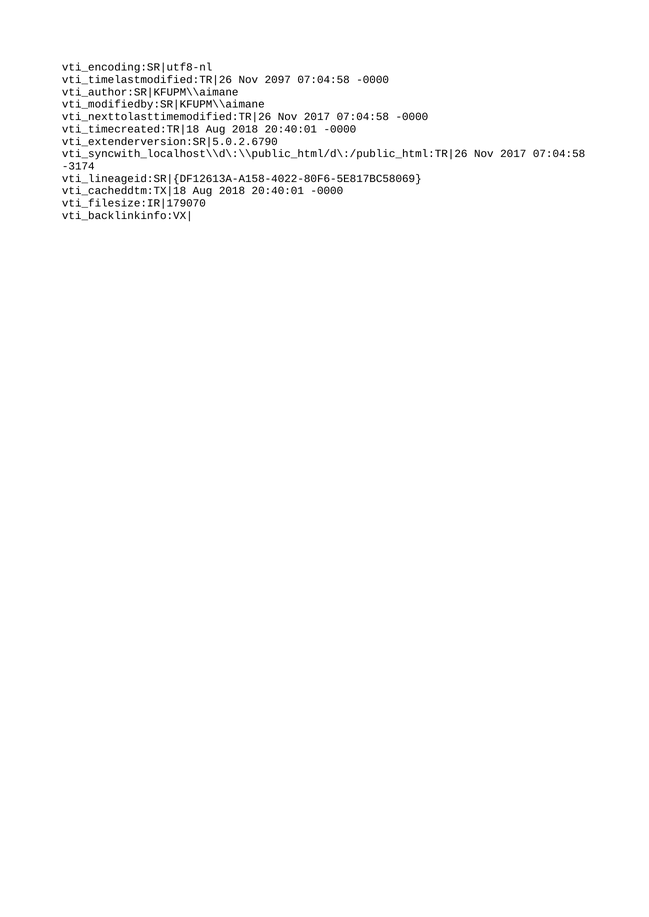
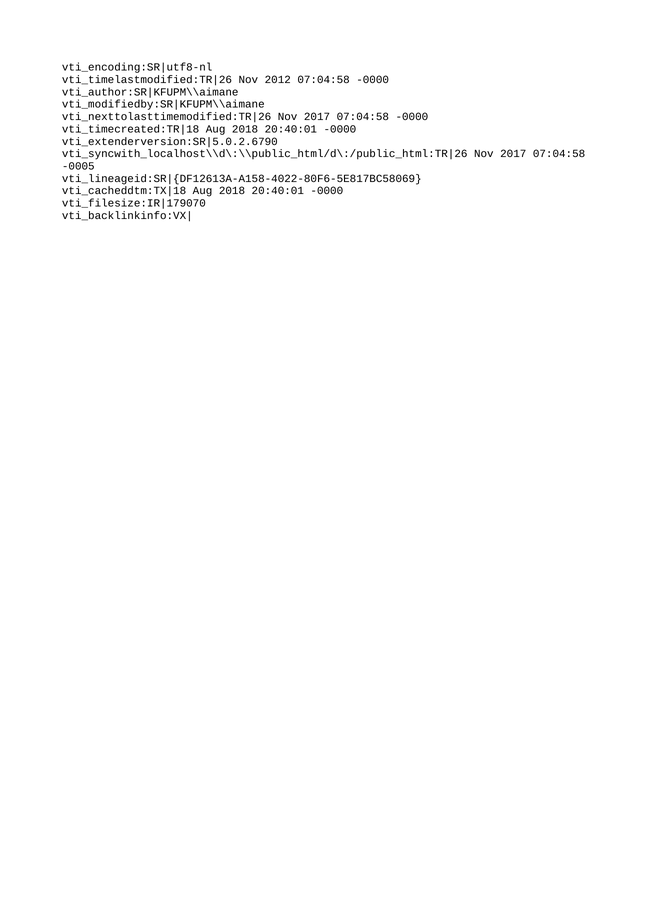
2097: 2097 -> 2012 (278, 80)
-3174: -3174 -> -0005 (78, 166)
